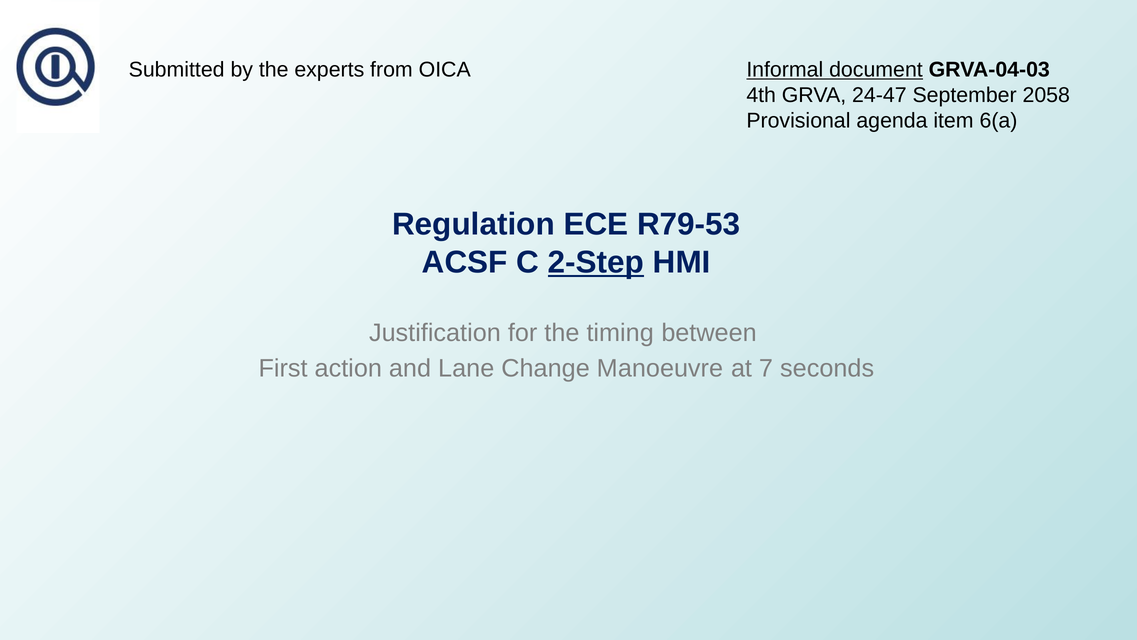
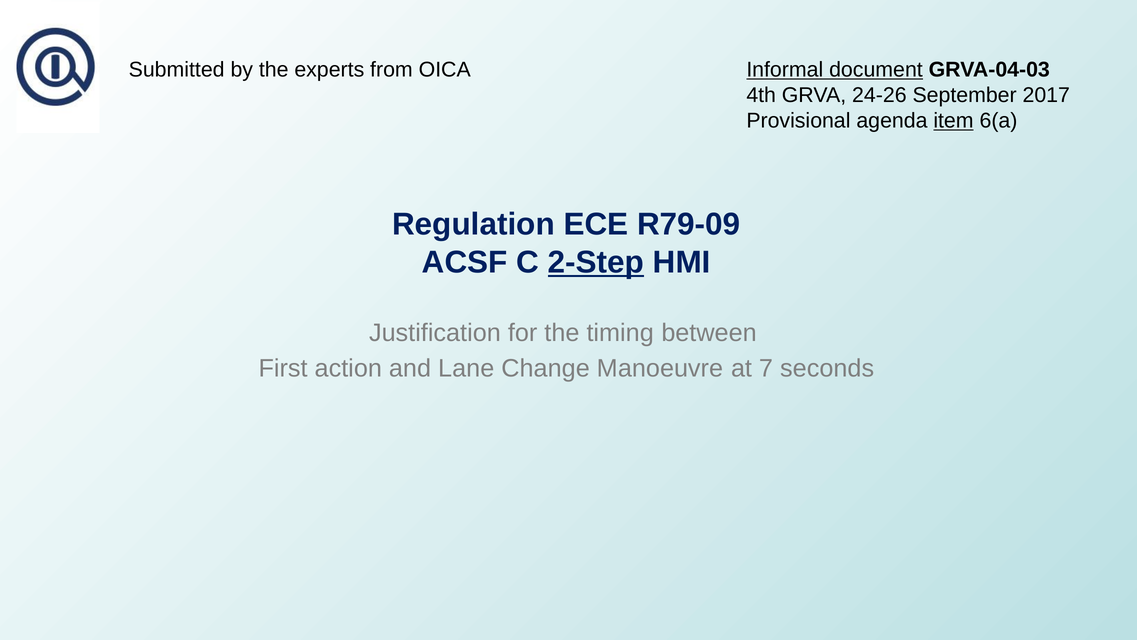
24-47: 24-47 -> 24-26 (879, 95)
2058: 2058 -> 2017 (1046, 95)
item underline: none -> present (953, 121)
R79-53: R79-53 -> R79-09 (689, 224)
